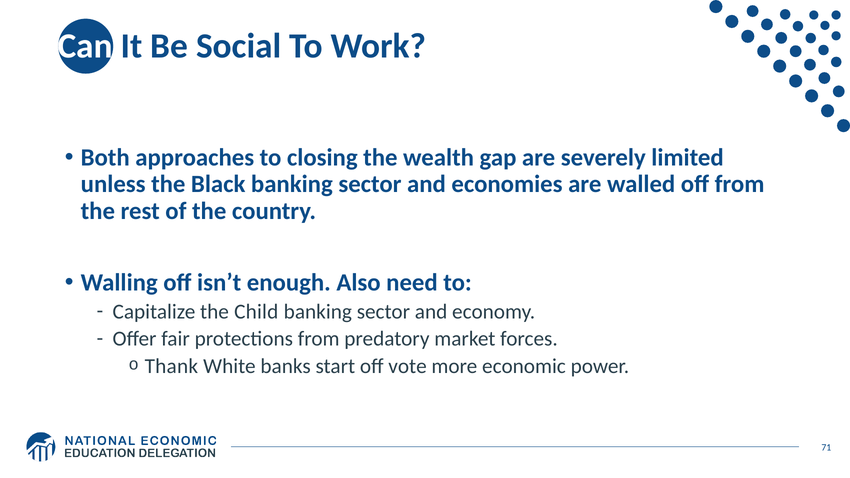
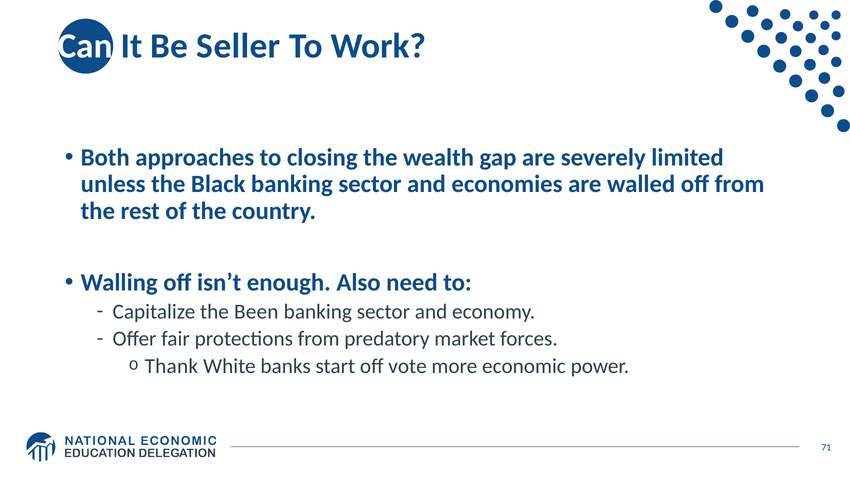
Social: Social -> Seller (238, 46)
Child: Child -> Been (256, 312)
